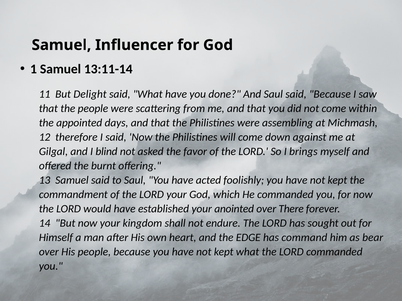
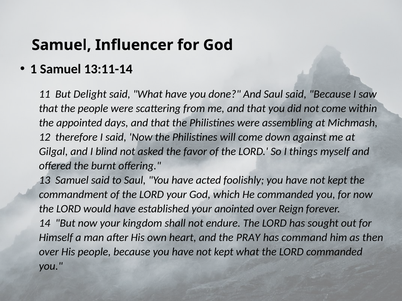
brings: brings -> things (303, 152)
There: There -> Reign (291, 209)
EDGE: EDGE -> PRAY (248, 238)
bear: bear -> then (373, 238)
